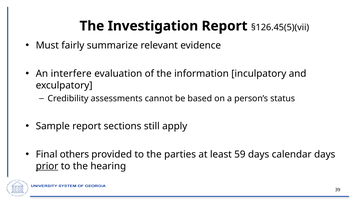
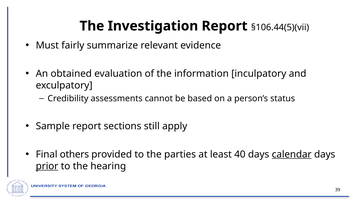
§126.45(5)(vii: §126.45(5)(vii -> §106.44(5)(vii (280, 27)
interfere: interfere -> obtained (71, 74)
59: 59 -> 40 (240, 154)
calendar underline: none -> present (292, 154)
